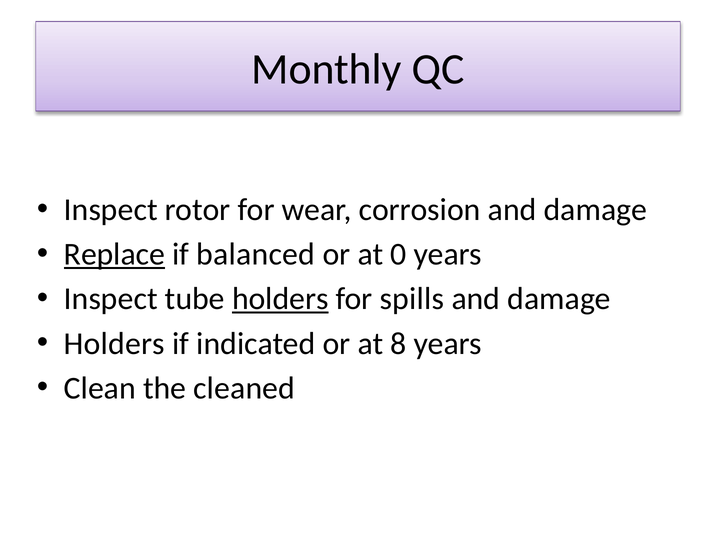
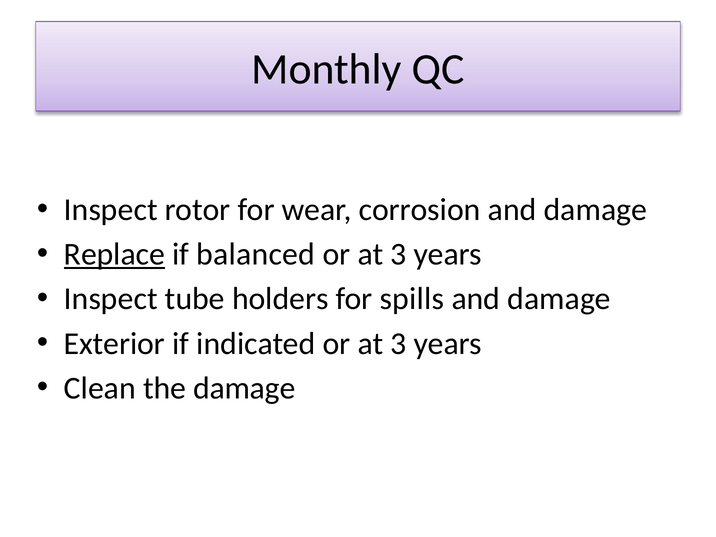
0: 0 -> 3 (399, 254)
holders underline: present -> none (280, 299)
Holders: Holders -> Exterior (114, 344)
indicated or at 8: 8 -> 3 (399, 344)
the cleaned: cleaned -> damage (244, 388)
